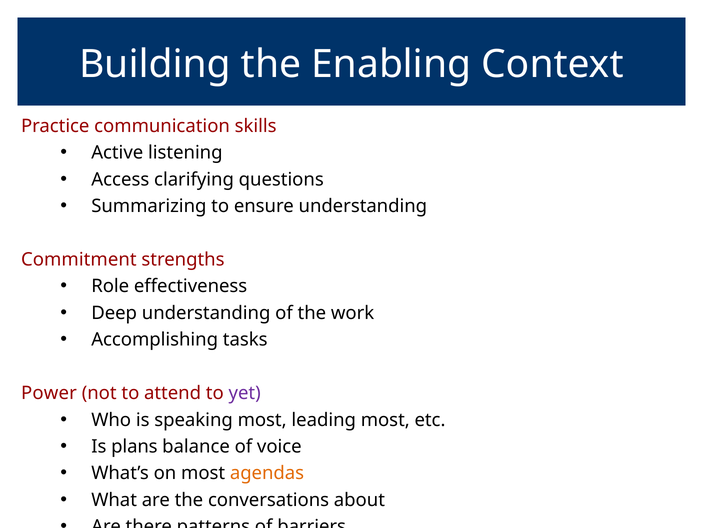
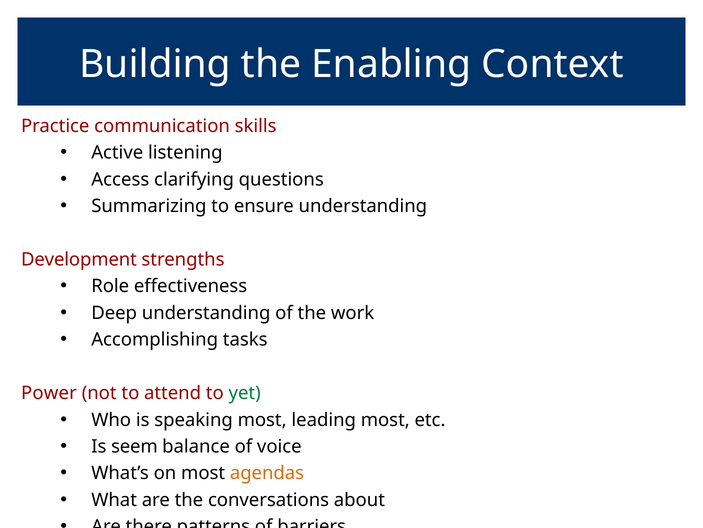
Commitment: Commitment -> Development (79, 259)
yet colour: purple -> green (245, 393)
plans: plans -> seem (134, 446)
